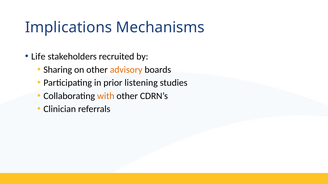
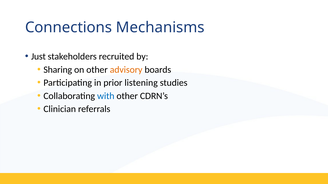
Implications: Implications -> Connections (69, 28)
Life: Life -> Just (38, 57)
with colour: orange -> blue (106, 96)
